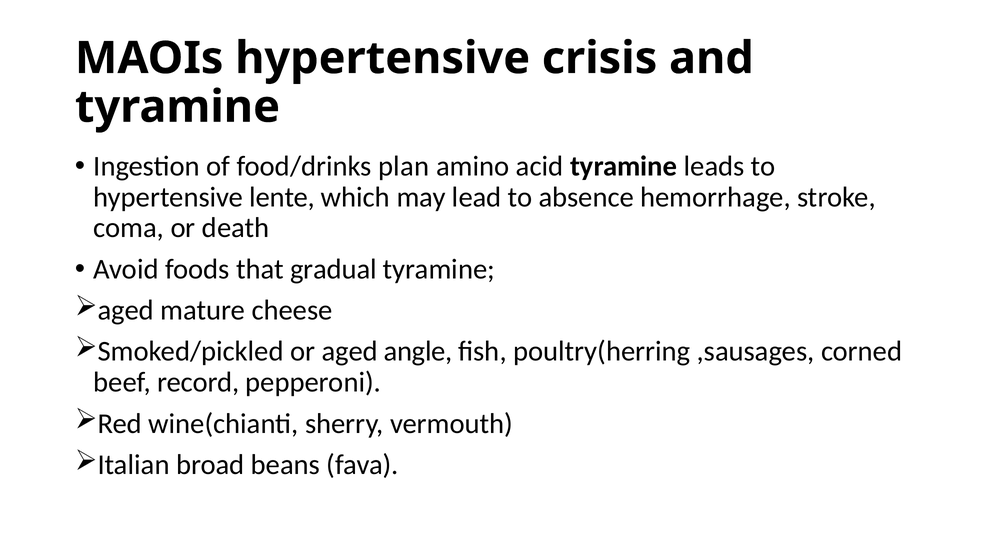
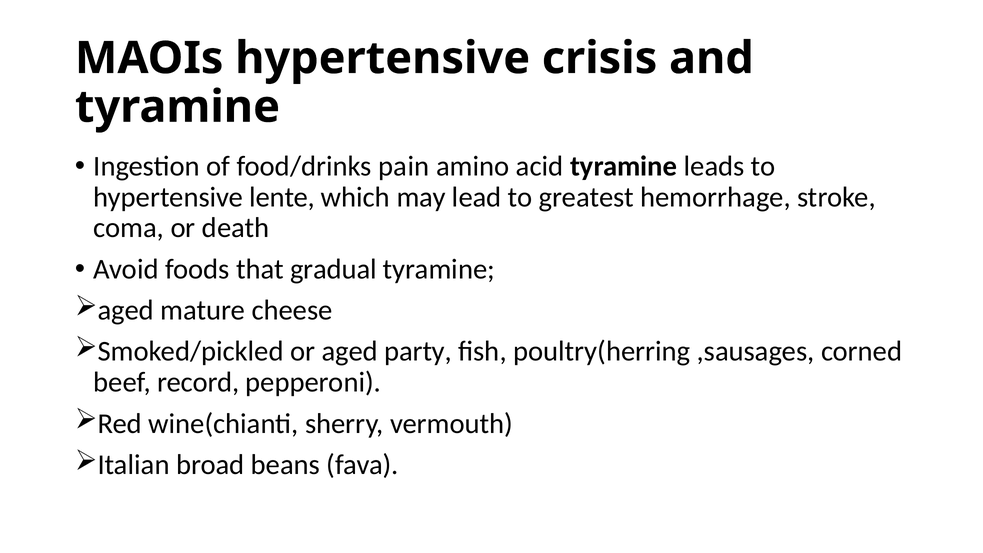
plan: plan -> pain (404, 166)
absence: absence -> greatest (586, 197)
angle: angle -> party (418, 351)
